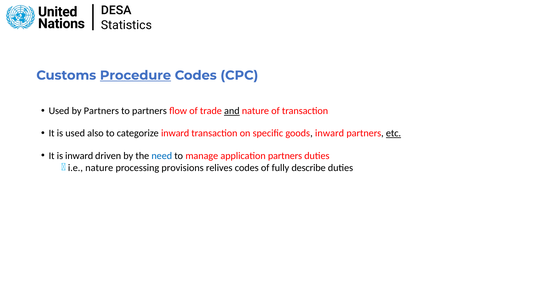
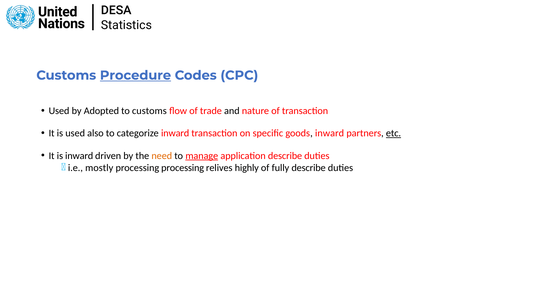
by Partners: Partners -> Adopted (101, 111)
to partners: partners -> customs (149, 111)
and underline: present -> none (232, 111)
need colour: blue -> orange (162, 156)
manage underline: none -> present (202, 156)
application partners: partners -> describe (285, 156)
i.e nature: nature -> mostly (99, 168)
processing provisions: provisions -> processing (183, 168)
relives codes: codes -> highly (247, 168)
